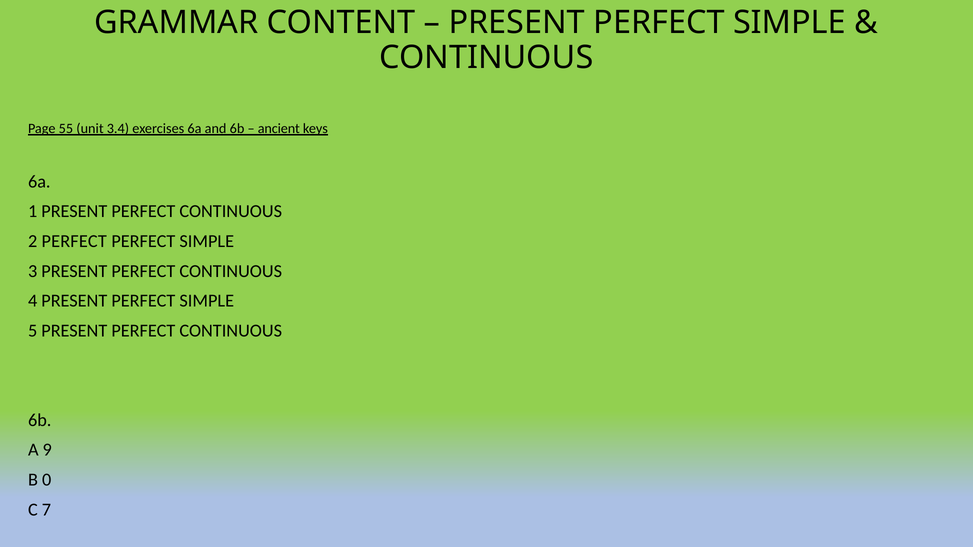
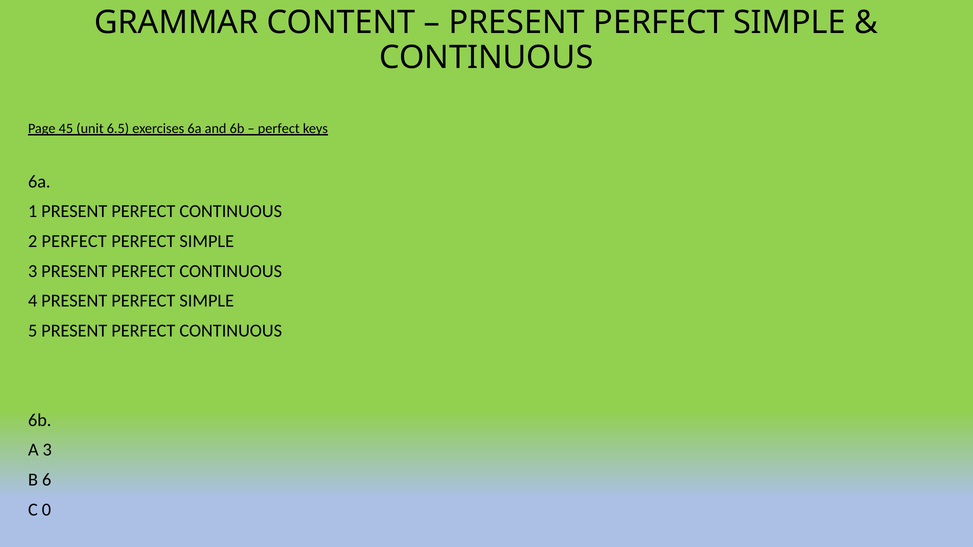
55: 55 -> 45 (66, 128)
3.4: 3.4 -> 6.5 (118, 128)
ancient: ancient -> perfect (279, 128)
A 9: 9 -> 3 (47, 450)
0: 0 -> 6 (47, 480)
7: 7 -> 0 (46, 510)
